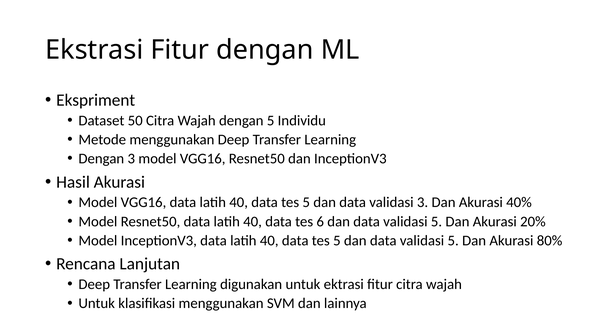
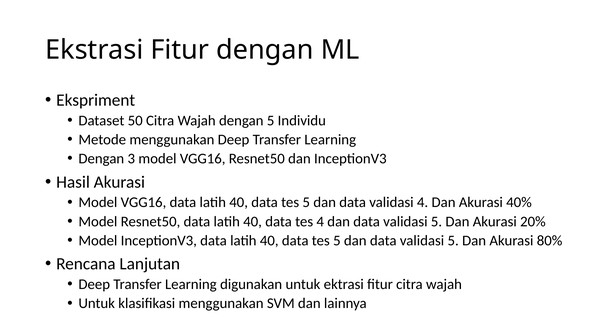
validasi 3: 3 -> 4 (423, 202)
tes 6: 6 -> 4 (320, 221)
